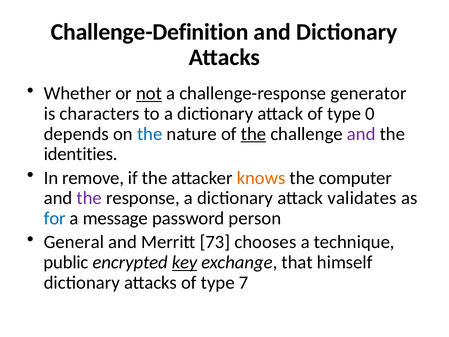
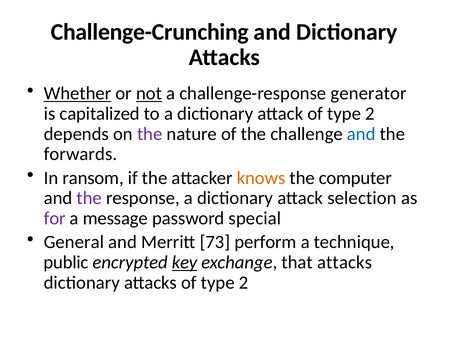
Challenge-Definition: Challenge-Definition -> Challenge-Crunching (150, 32)
Whether underline: none -> present (78, 93)
characters: characters -> capitalized (100, 114)
attack of type 0: 0 -> 2 (370, 114)
the colour: blue -> purple (150, 134)
the underline: present -> none (253, 134)
and colour: purple -> blue (361, 134)
identities: identities -> forwards (81, 154)
remove: remove -> ransom (93, 178)
validates: validates -> selection (362, 198)
for colour: blue -> purple (55, 218)
person: person -> special (255, 218)
chooses: chooses -> perform (265, 242)
that himself: himself -> attacks (345, 262)
attacks of type 7: 7 -> 2 (244, 282)
